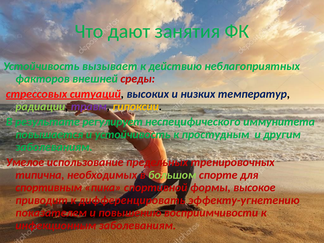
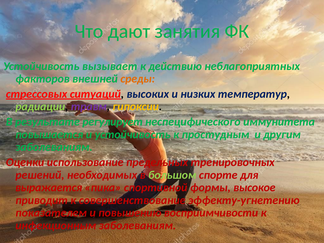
среды colour: red -> orange (138, 79)
Умелое: Умелое -> Оценки (25, 162)
типична: типична -> решений (40, 175)
спортивным: спортивным -> выражается (49, 188)
дифференцировать: дифференцировать -> совершенствование (132, 200)
